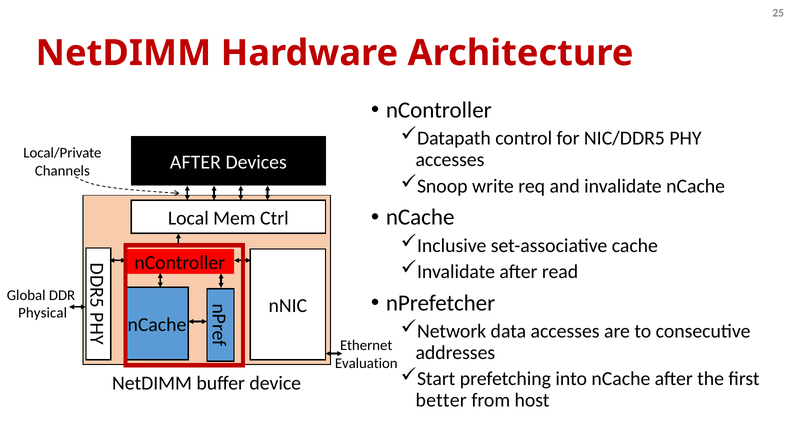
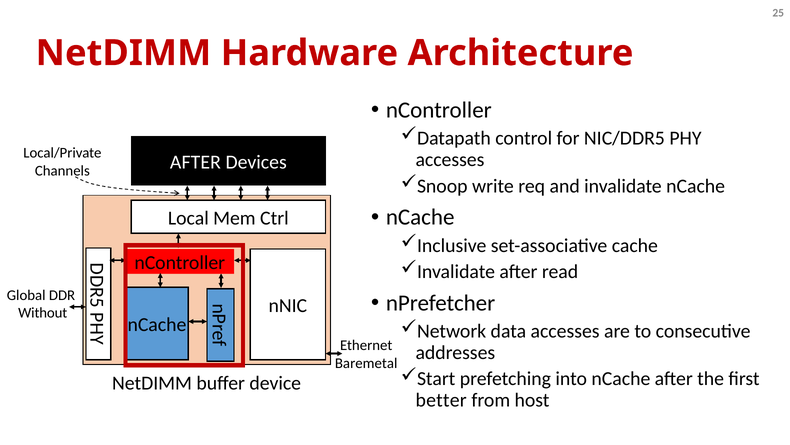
Physical: Physical -> Without (43, 313)
Evaluation: Evaluation -> Baremetal (366, 363)
